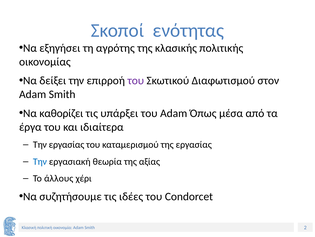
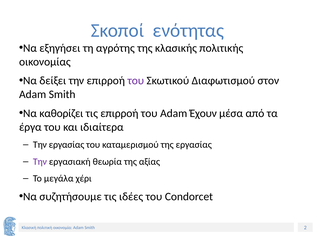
τις υπάρξει: υπάρξει -> επιρροή (119, 113)
Όπως: Όπως -> Έχουν (203, 113)
Την colour: blue -> purple (40, 161)
άλλους: άλλους -> μεγάλα (59, 178)
